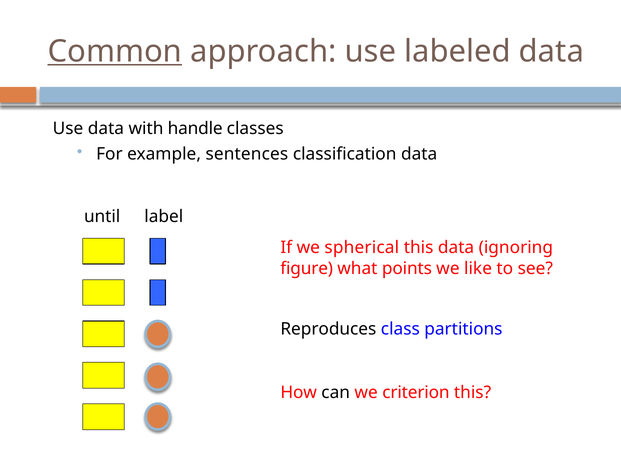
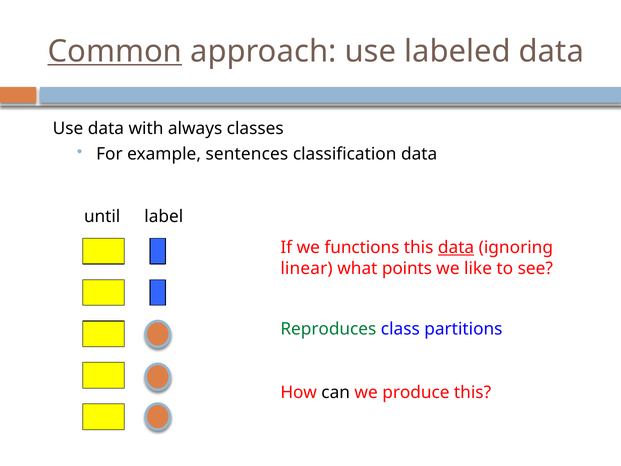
handle: handle -> always (195, 128)
spherical: spherical -> functions (362, 247)
data underline: none -> present (456, 247)
figure: figure -> linear (306, 268)
Reproduces colour: black -> green (328, 329)
criterion: criterion -> produce (416, 392)
